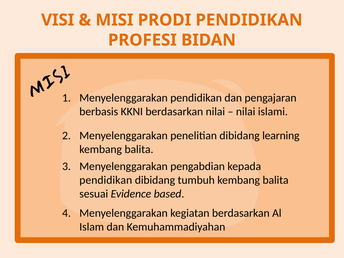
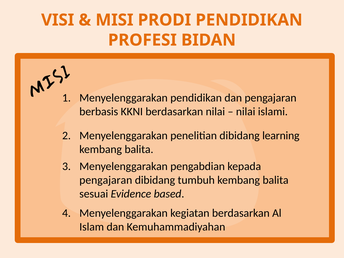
pendidikan: pendidikan -> pengajaran (106, 180)
